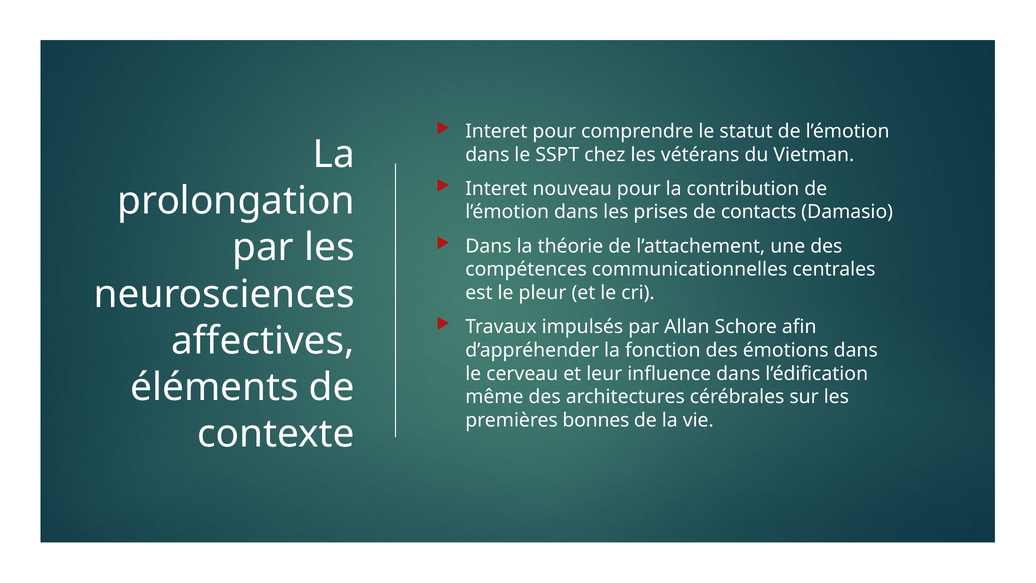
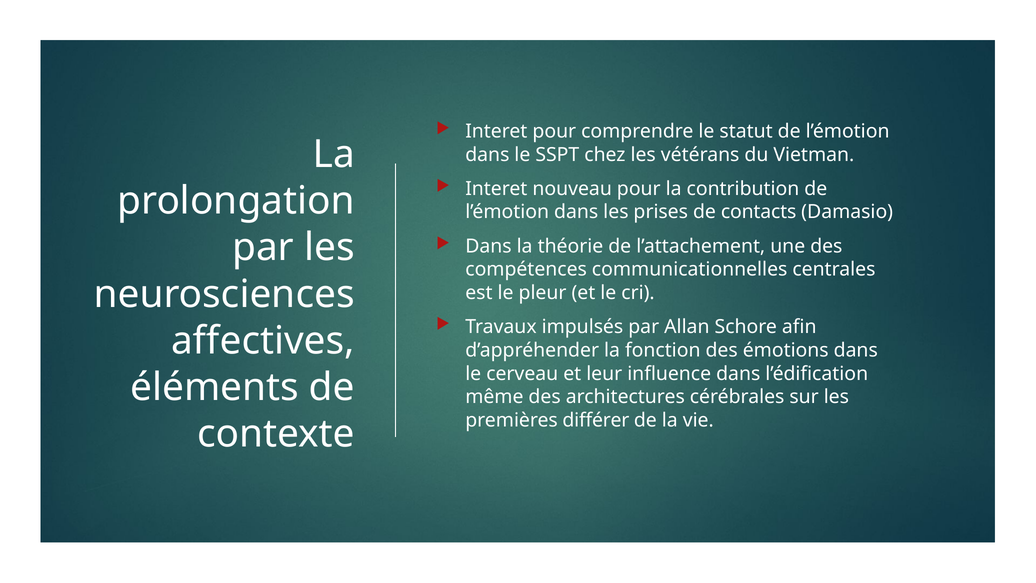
bonnes: bonnes -> différer (596, 420)
